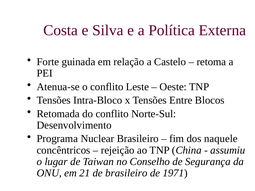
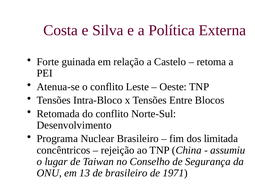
naquele: naquele -> limitada (221, 139)
21: 21 -> 13 (85, 173)
